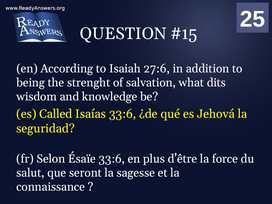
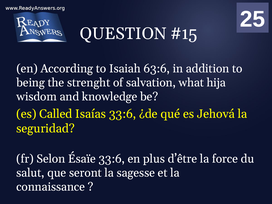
27:6: 27:6 -> 63:6 (157, 69)
dits: dits -> hija (216, 83)
